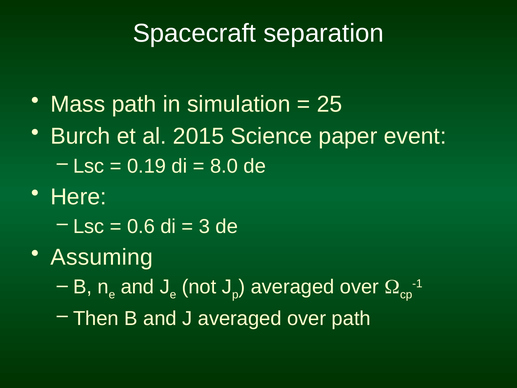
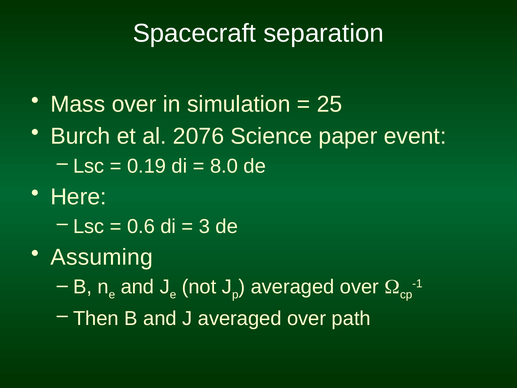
Mass path: path -> over (134, 104)
2015: 2015 -> 2076 (199, 136)
